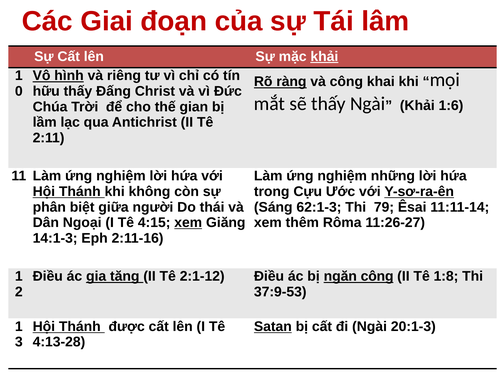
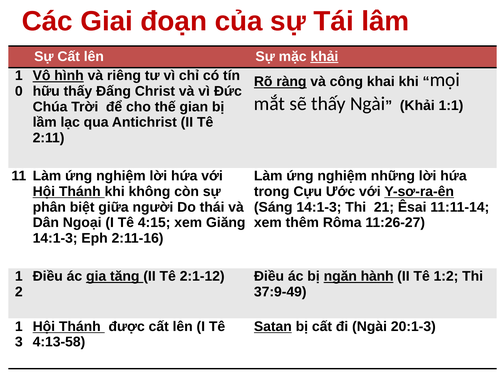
1:6: 1:6 -> 1:1 (451, 105)
Sáng 62:1-3: 62:1-3 -> 14:1-3 (319, 207)
79: 79 -> 21 (384, 207)
xem underline: present -> none (188, 222)
ngăn công: công -> hành (377, 276)
1:8: 1:8 -> 1:2 (446, 276)
37:9-53: 37:9-53 -> 37:9-49 (280, 292)
4:13-28: 4:13-28 -> 4:13-58 (59, 342)
